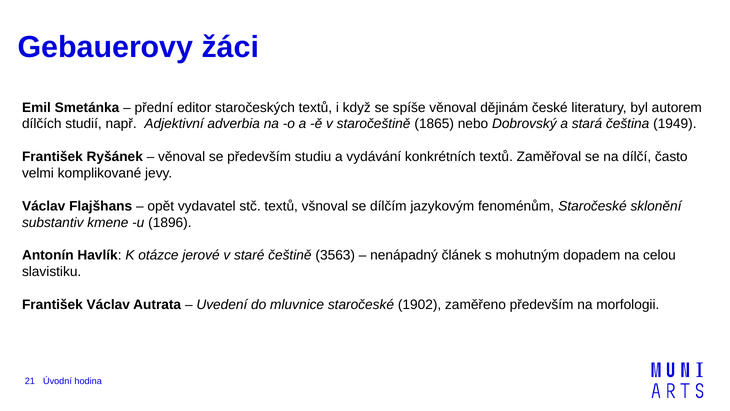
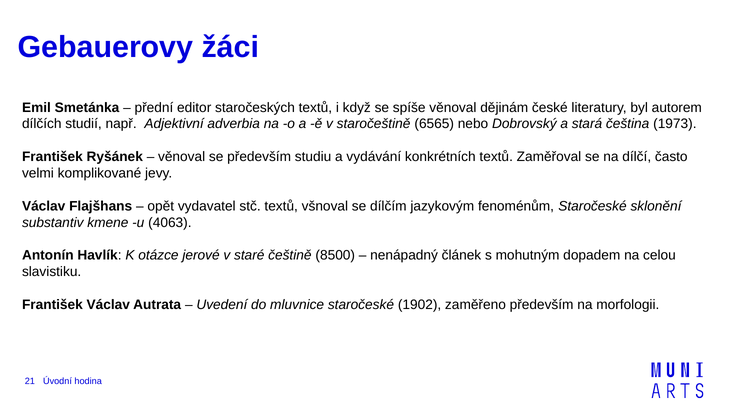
1865: 1865 -> 6565 (434, 124)
1949: 1949 -> 1973 (675, 124)
1896: 1896 -> 4063 (170, 222)
3563: 3563 -> 8500 (335, 255)
